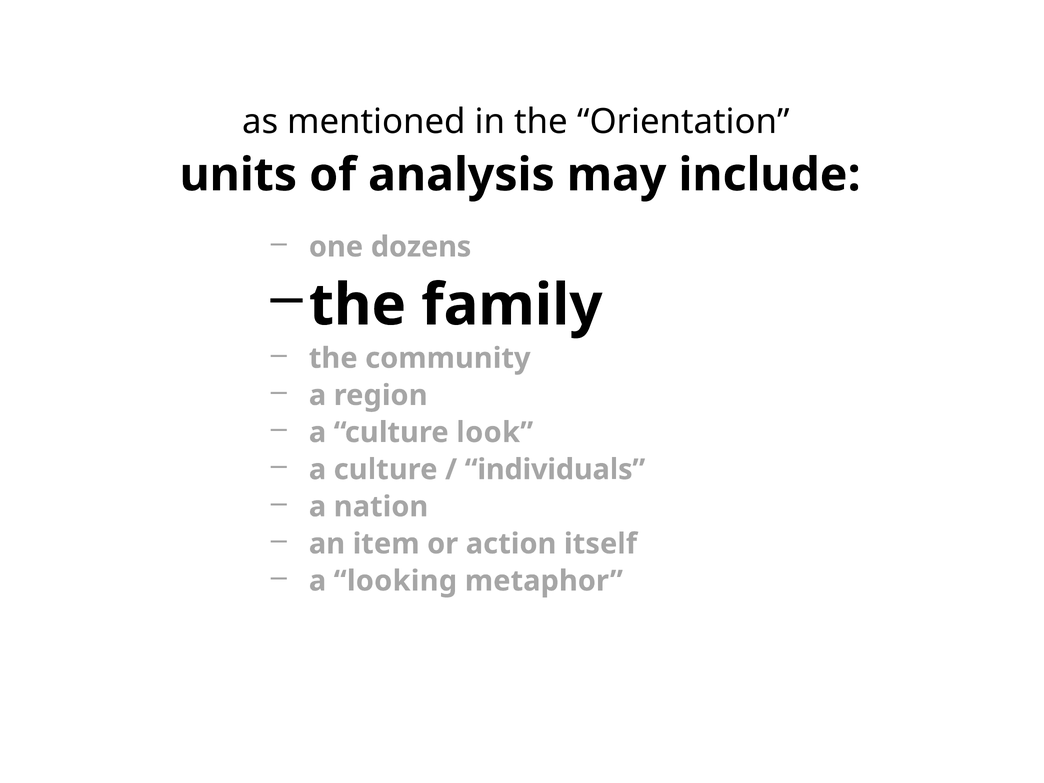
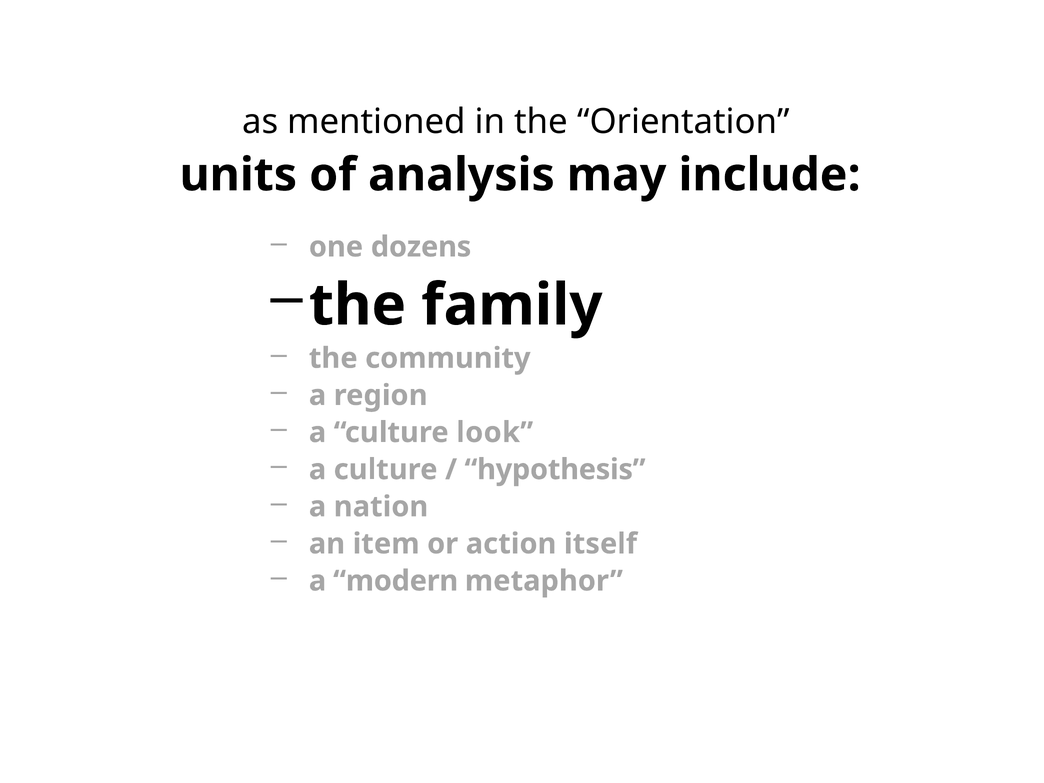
individuals: individuals -> hypothesis (555, 470)
looking: looking -> modern (396, 581)
